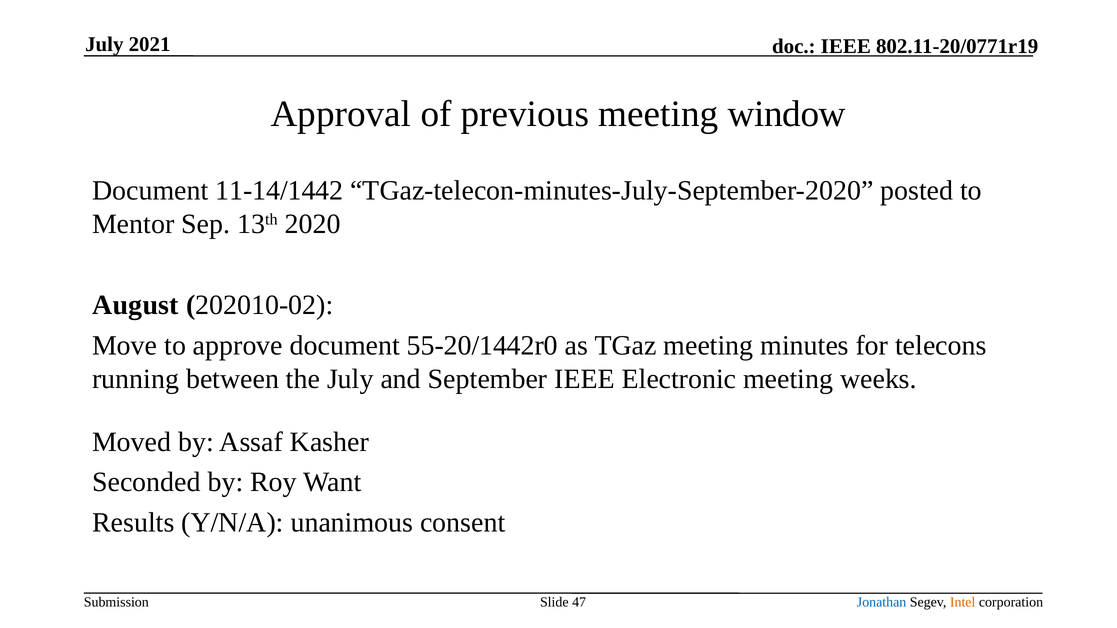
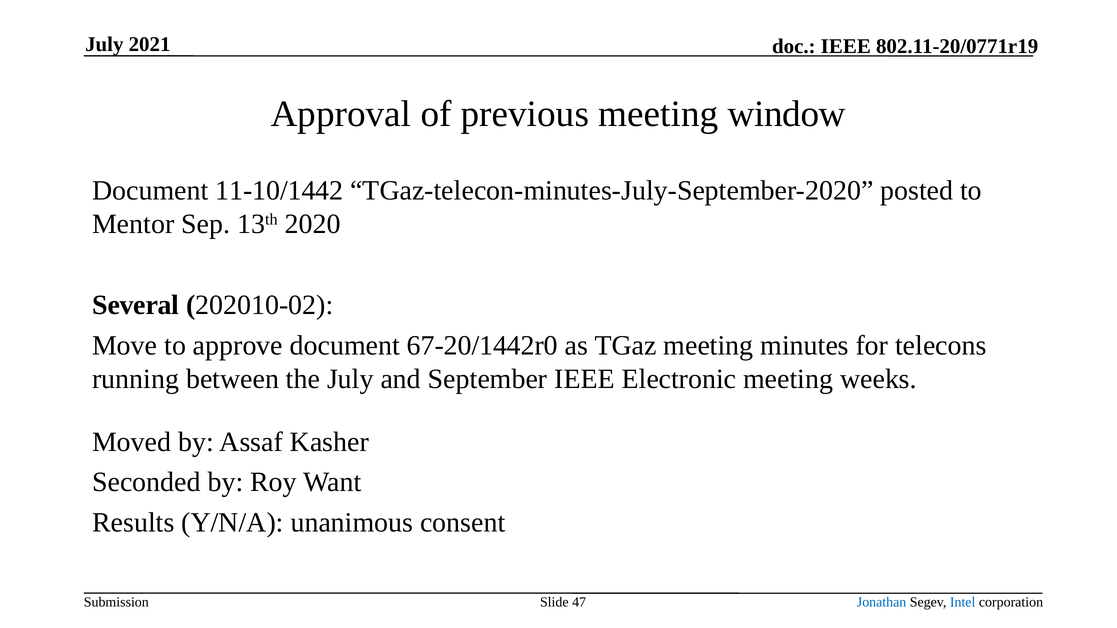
11-14/1442: 11-14/1442 -> 11-10/1442 (279, 191)
August: August -> Several (136, 305)
55-20/1442r0: 55-20/1442r0 -> 67-20/1442r0 (482, 346)
Intel colour: orange -> blue (963, 603)
